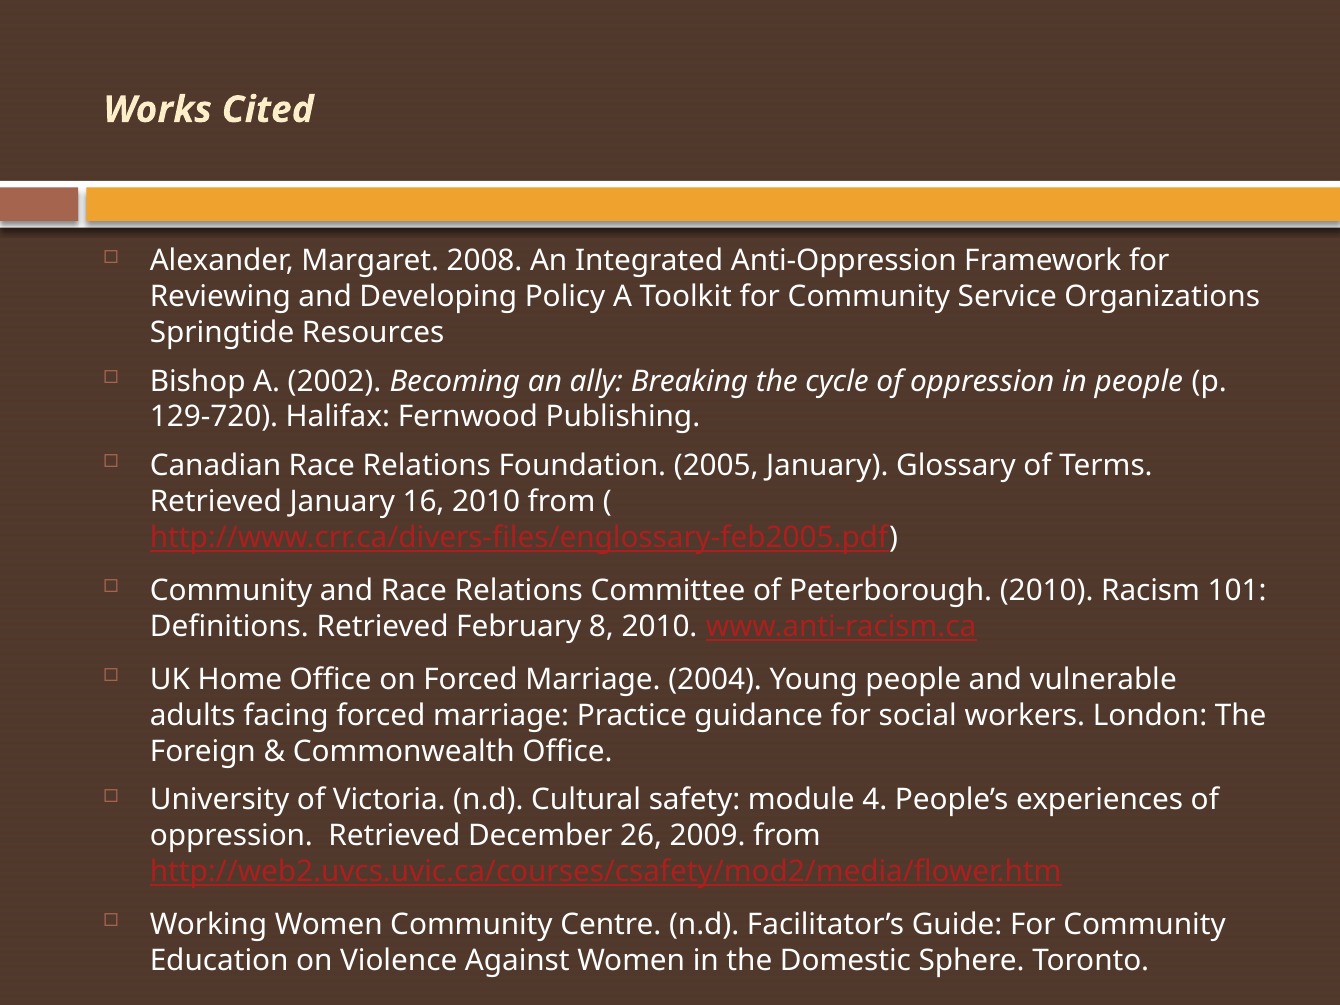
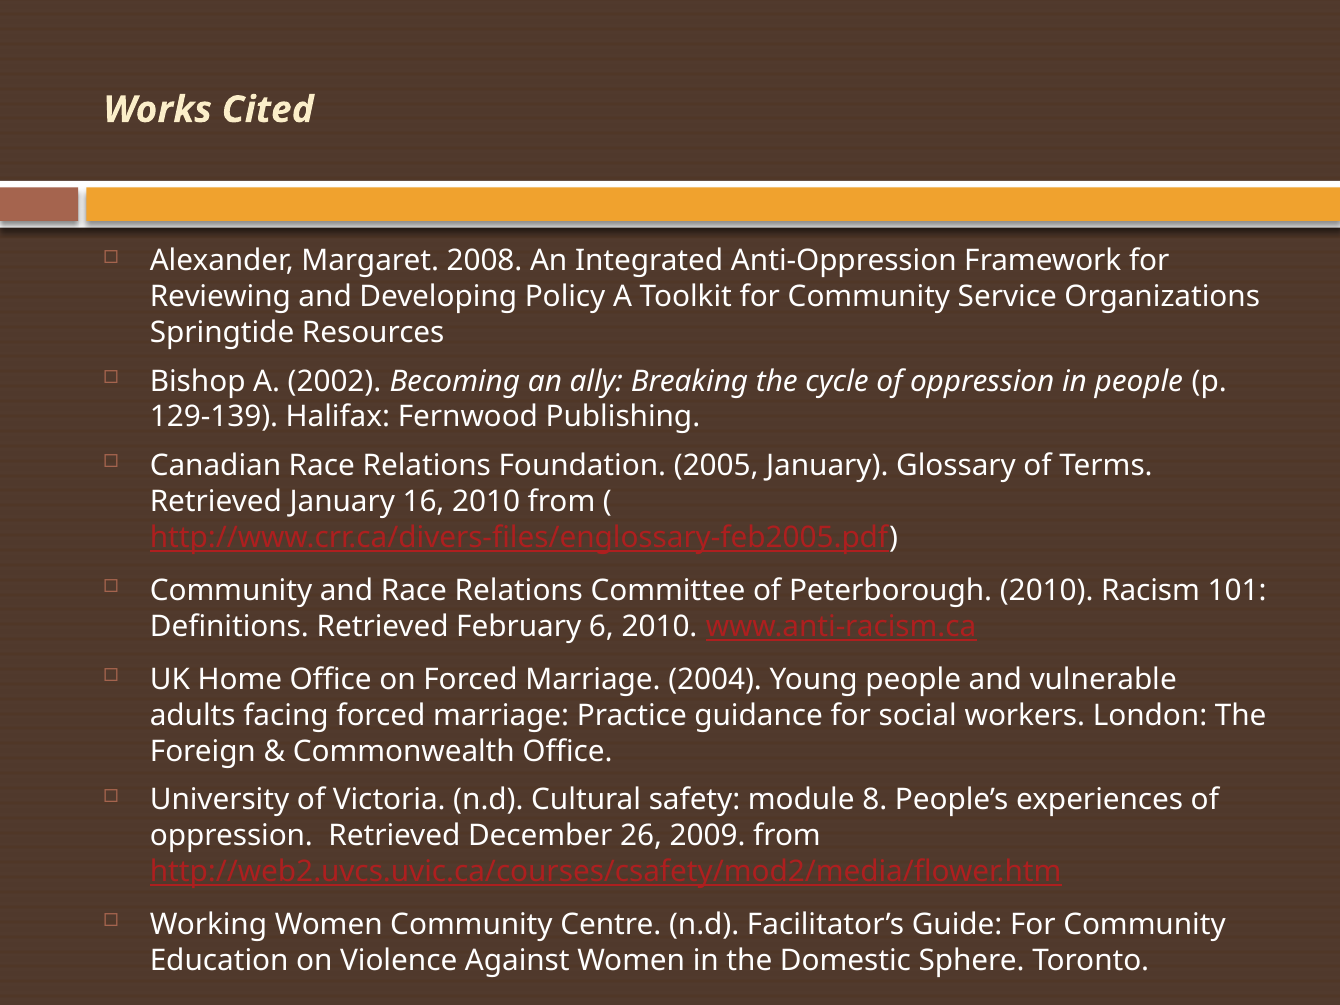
129-720: 129-720 -> 129-139 (214, 417)
8: 8 -> 6 (601, 626)
4: 4 -> 8 (875, 800)
